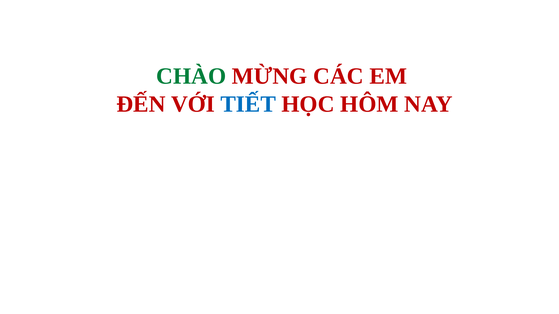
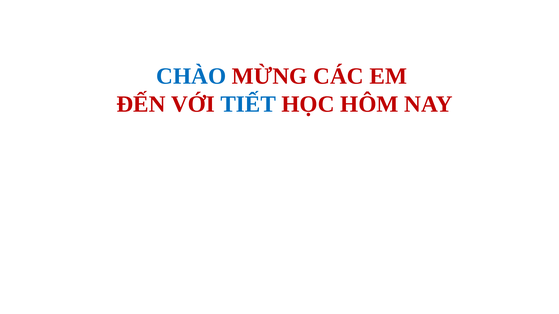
CHÀO colour: green -> blue (191, 76)
